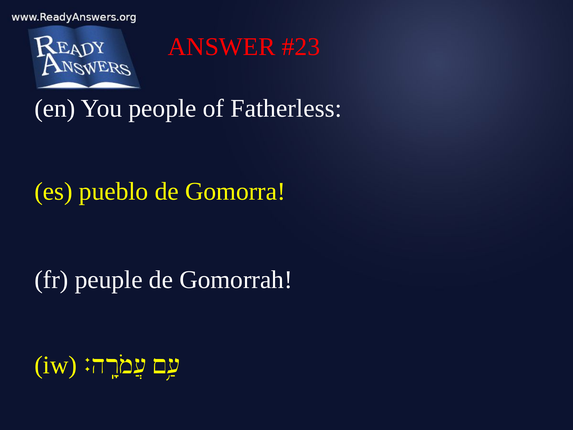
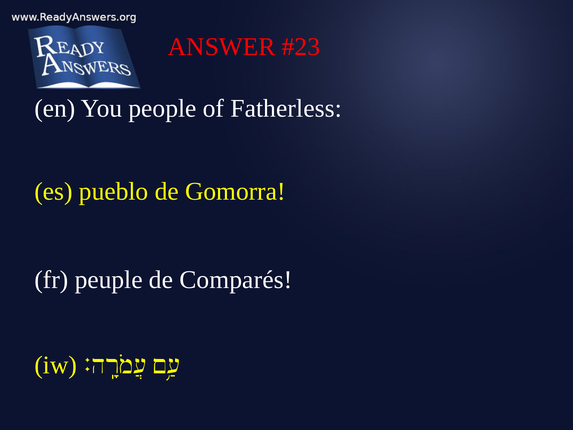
Gomorrah: Gomorrah -> Comparés (236, 280)
